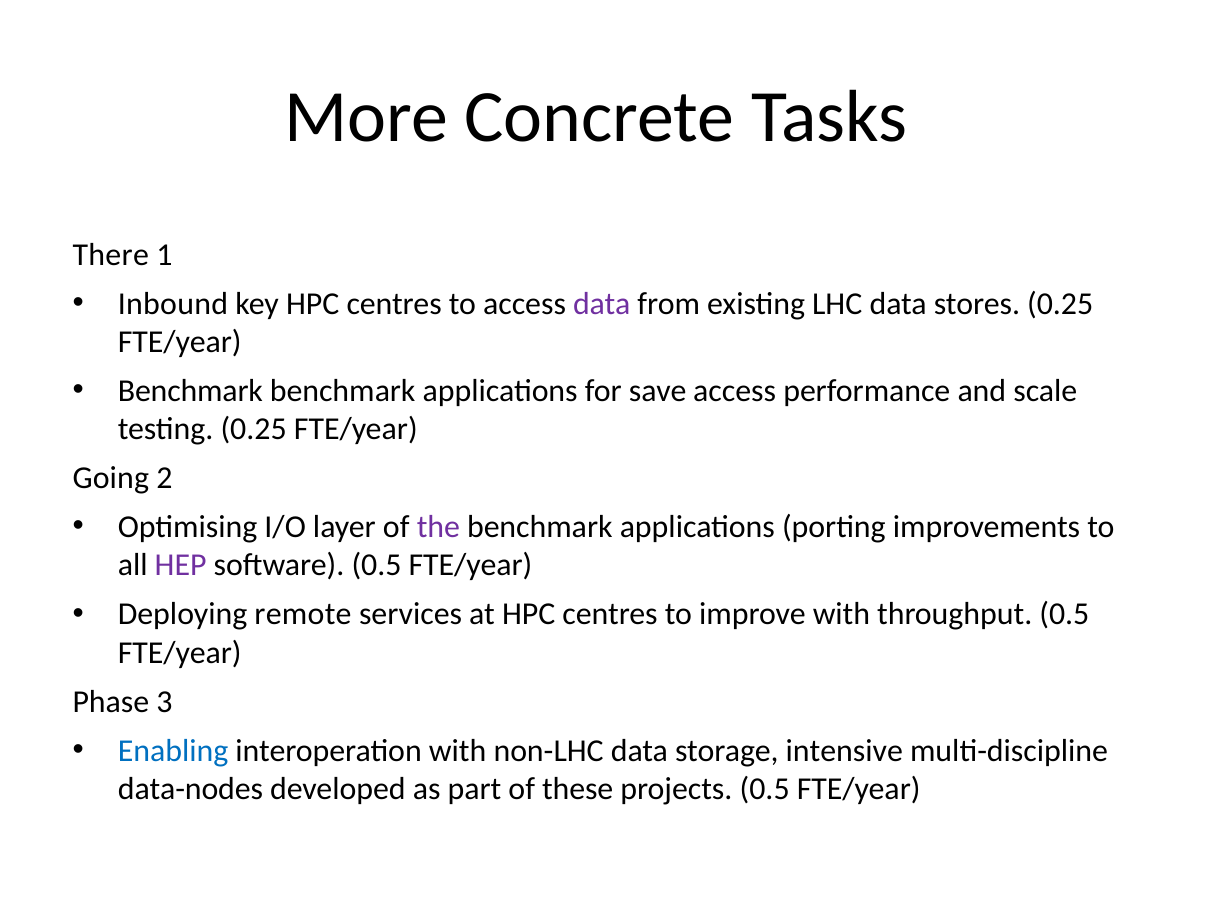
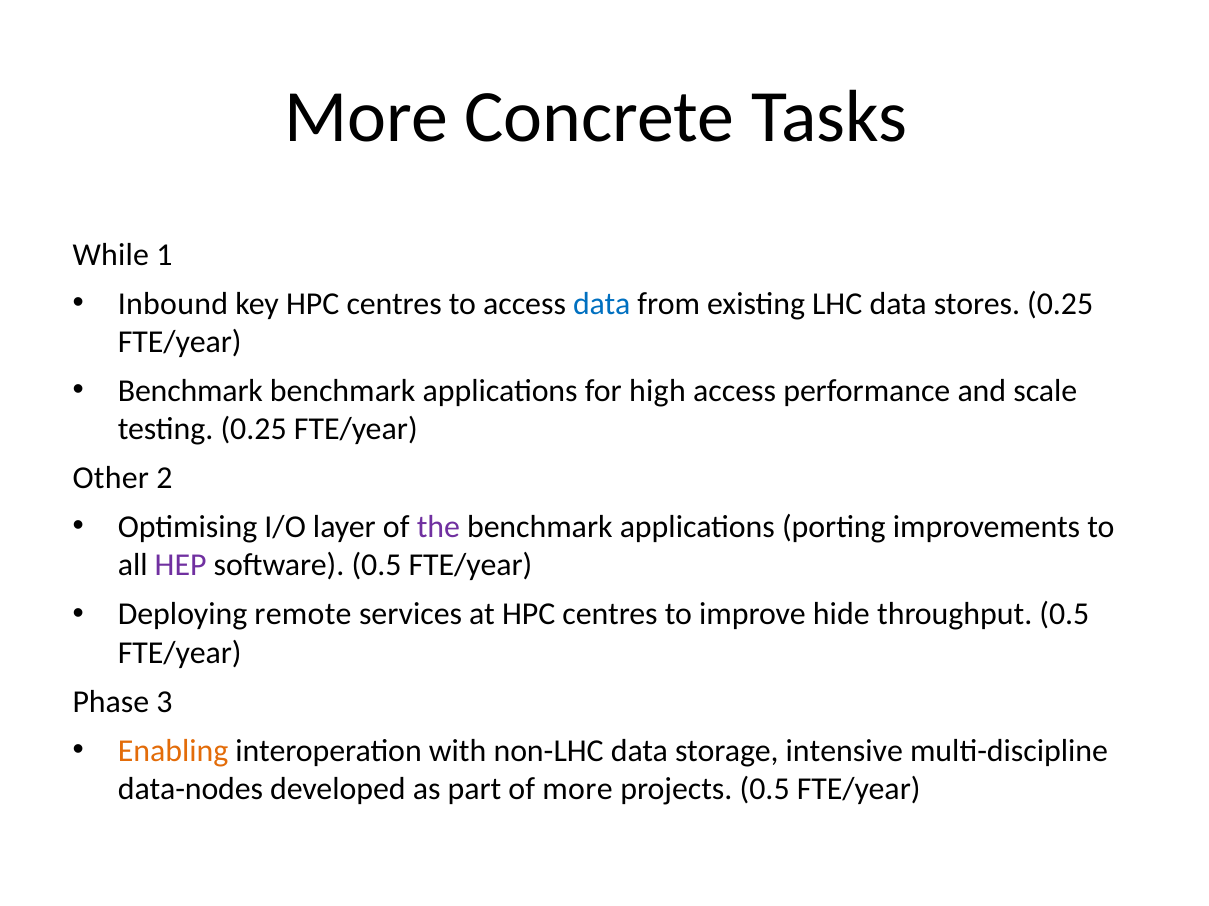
There: There -> While (111, 255)
data colour: purple -> blue (602, 304)
save: save -> high (657, 391)
Going: Going -> Other (111, 479)
improve with: with -> hide (841, 615)
Enabling colour: blue -> orange (173, 751)
of these: these -> more (578, 790)
